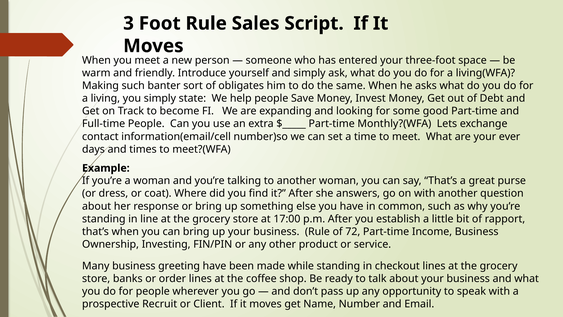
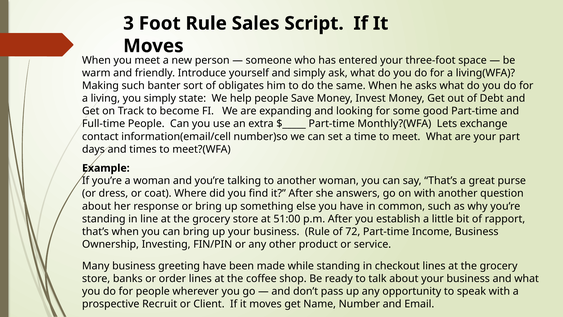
ever: ever -> part (509, 136)
17:00: 17:00 -> 51:00 (287, 219)
